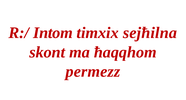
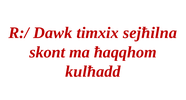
Intom: Intom -> Dawk (53, 33)
permezz: permezz -> kulħadd (93, 72)
